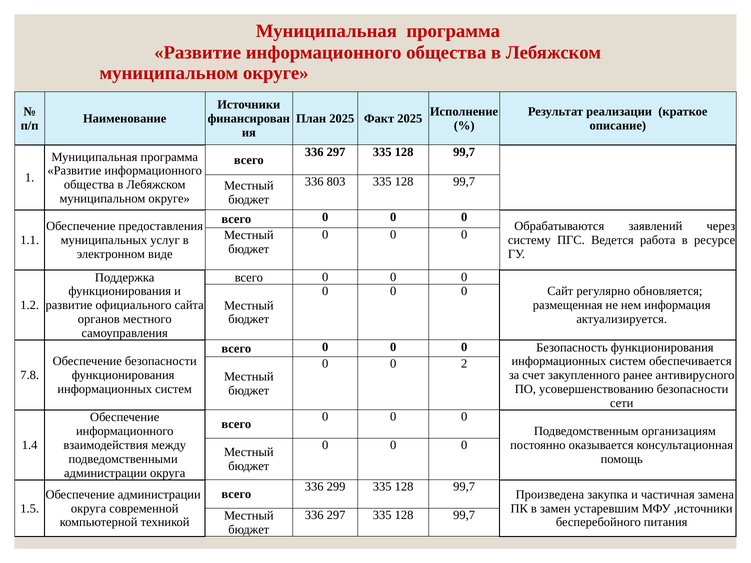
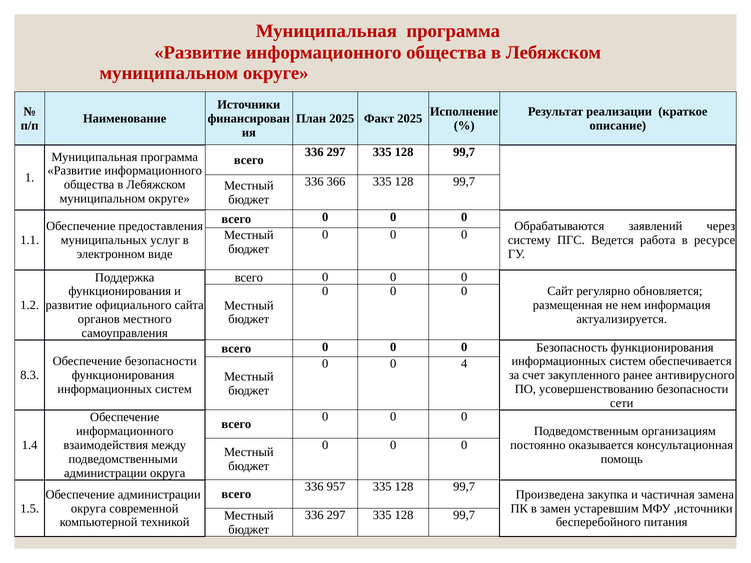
803: 803 -> 366 (336, 182)
2: 2 -> 4 (464, 364)
7.8: 7.8 -> 8.3 (30, 375)
299: 299 -> 957 (336, 487)
